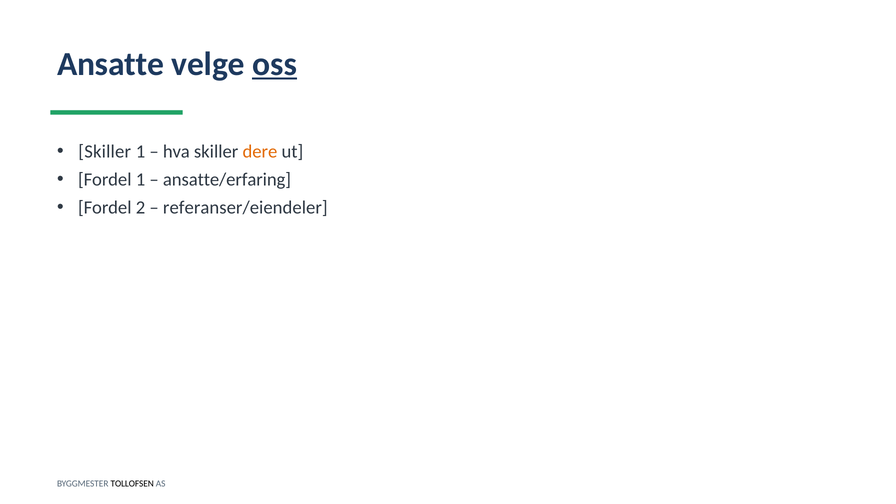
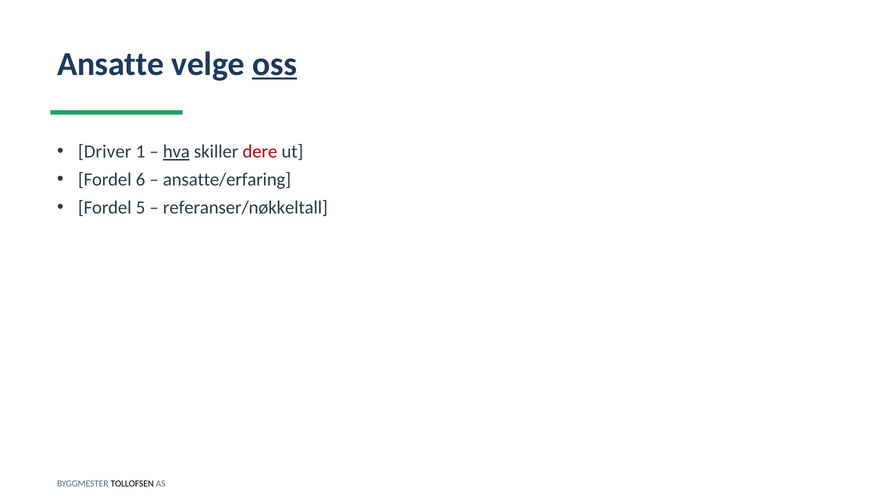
Skiller: Skiller -> Driver (105, 152)
hva underline: none -> present (176, 152)
dere colour: orange -> red (260, 152)
Fordel 1: 1 -> 6 (141, 180)
2: 2 -> 5 (141, 208)
referanser/eiendeler: referanser/eiendeler -> referanser/nøkkeltall (245, 208)
